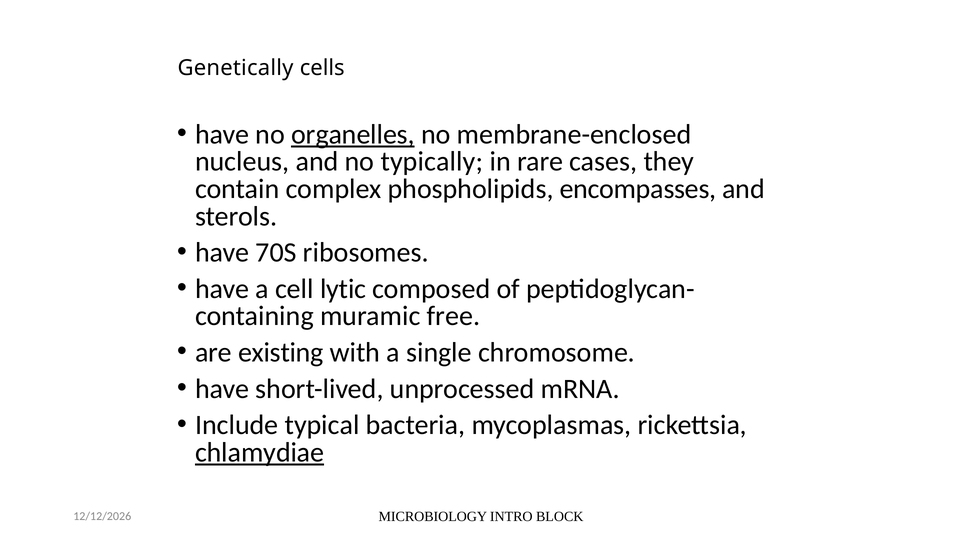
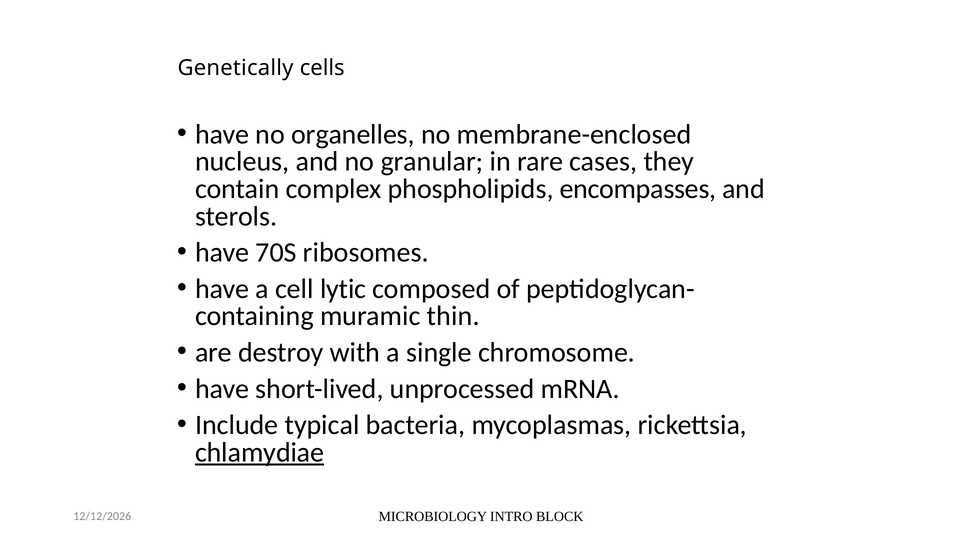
organelles underline: present -> none (353, 134)
typically: typically -> granular (432, 162)
free: free -> thin (453, 316)
existing: existing -> destroy (281, 353)
